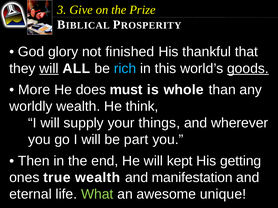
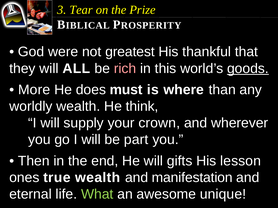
Give: Give -> Tear (81, 10)
glory: glory -> were (63, 52)
finished: finished -> greatest (130, 52)
will underline: present -> none (49, 69)
rich colour: light blue -> pink (125, 69)
whole: whole -> where (184, 90)
things: things -> crown (159, 123)
kept: kept -> gifts (180, 161)
getting: getting -> lesson (241, 161)
